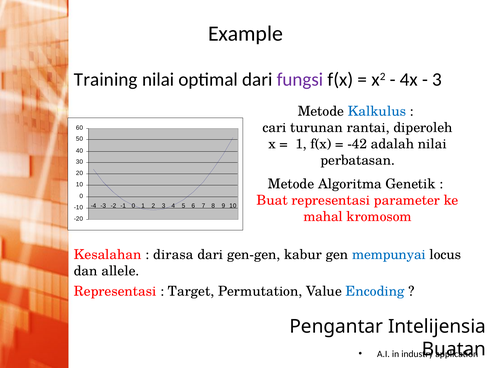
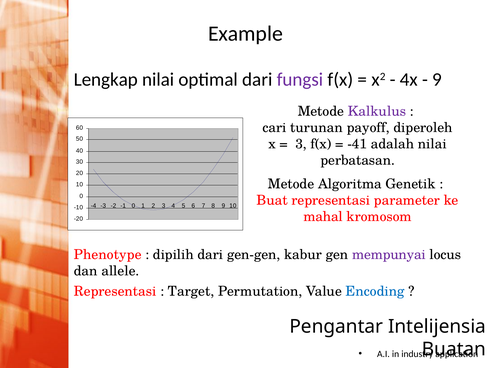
Training: Training -> Lengkap (106, 80)
3: 3 -> 9 (437, 80)
Kalkulus colour: blue -> purple (377, 111)
rantai: rantai -> payoff (368, 128)
1: 1 -> 3 (301, 144)
-42: -42 -> -41 (357, 144)
Kesalahan: Kesalahan -> Phenotype (108, 255)
dirasa: dirasa -> dipilih (173, 255)
mempunyai colour: blue -> purple (389, 255)
